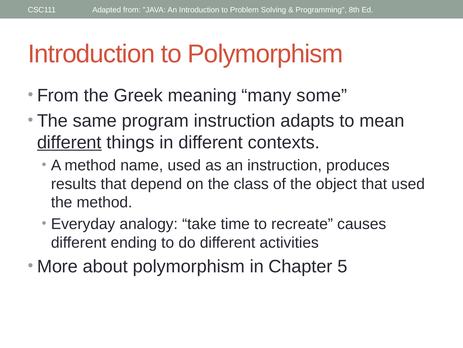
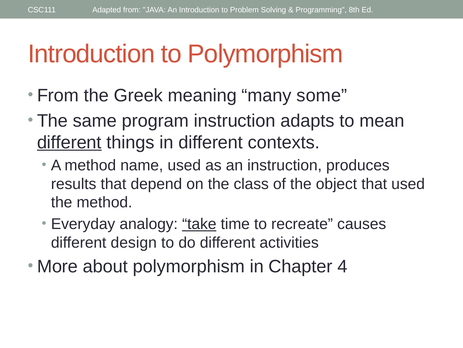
take underline: none -> present (199, 224)
ending: ending -> design (134, 242)
5: 5 -> 4 (343, 266)
